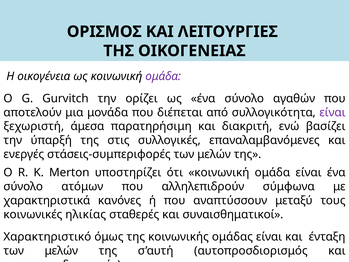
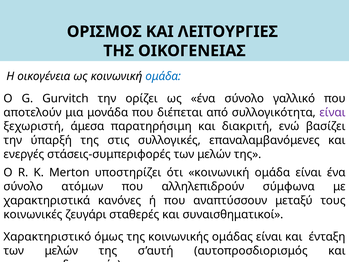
ομάδα colour: purple -> blue (163, 76)
αγαθών: αγαθών -> γαλλικό (294, 98)
ηλικίας: ηλικίας -> ζευγάρι (86, 214)
